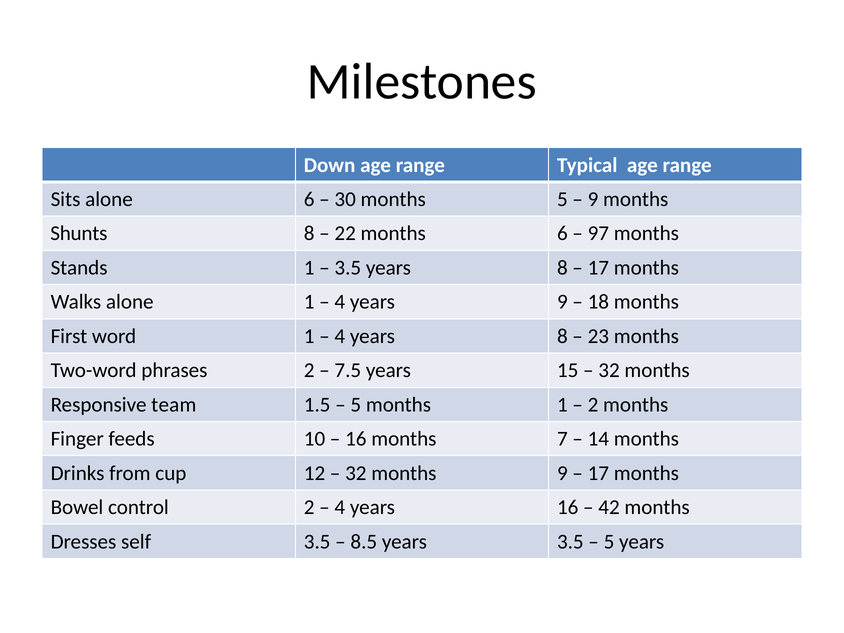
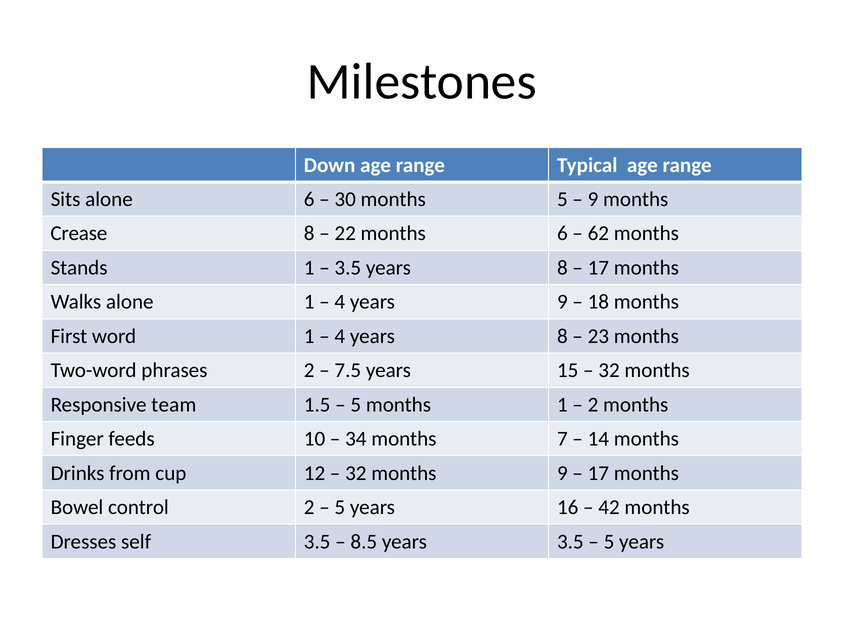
Shunts: Shunts -> Crease (79, 234)
97: 97 -> 62 (598, 234)
16: 16 -> 34 (356, 439)
4: 4 -> 5 (340, 507)
